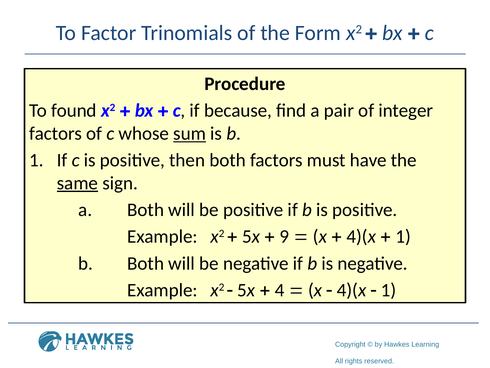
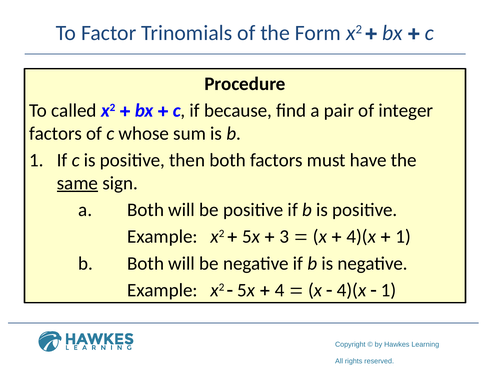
found: found -> called (74, 110)
sum underline: present -> none (190, 133)
9: 9 -> 3 (284, 236)
